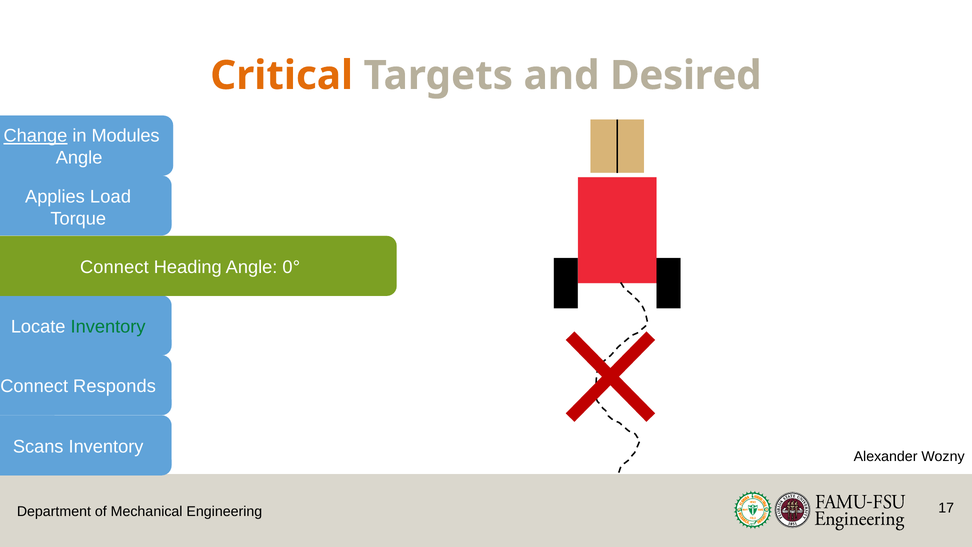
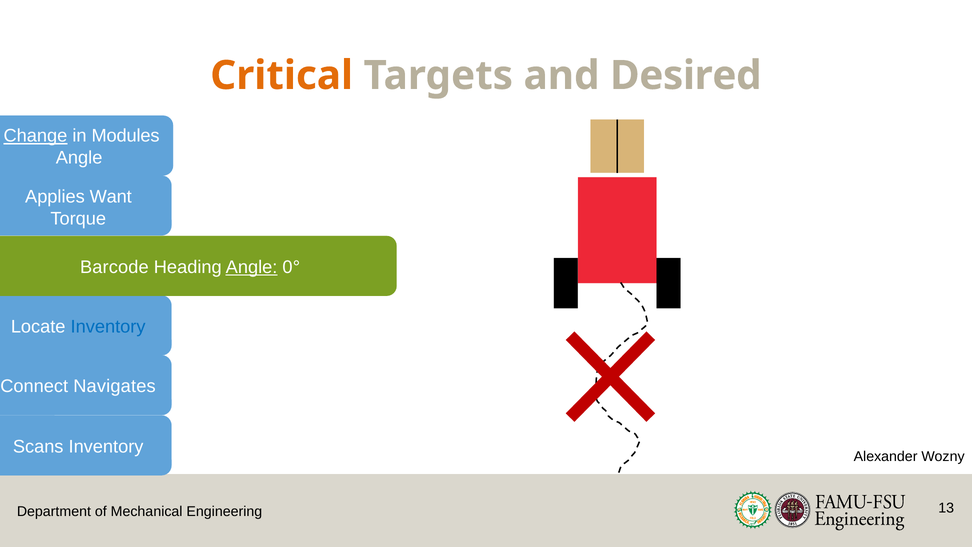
Load: Load -> Want (111, 197)
Connect: Connect -> Barcode (114, 267)
Angle underline: none -> present (252, 267)
Inventory colour: green -> blue (108, 327)
Responds: Responds -> Navigates (114, 386)
17: 17 -> 13 (946, 508)
